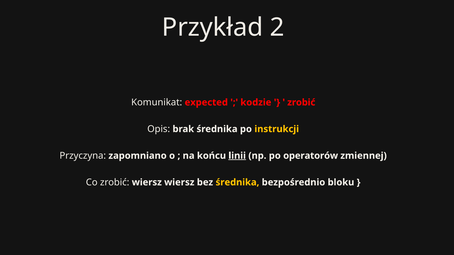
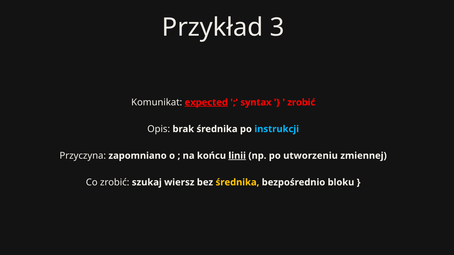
2: 2 -> 3 (277, 27)
expected underline: none -> present (206, 103)
kodzie: kodzie -> syntax (256, 103)
instrukcji colour: yellow -> light blue (277, 129)
operatorów: operatorów -> utworzeniu (311, 156)
zrobić wiersz: wiersz -> szukaj (147, 183)
